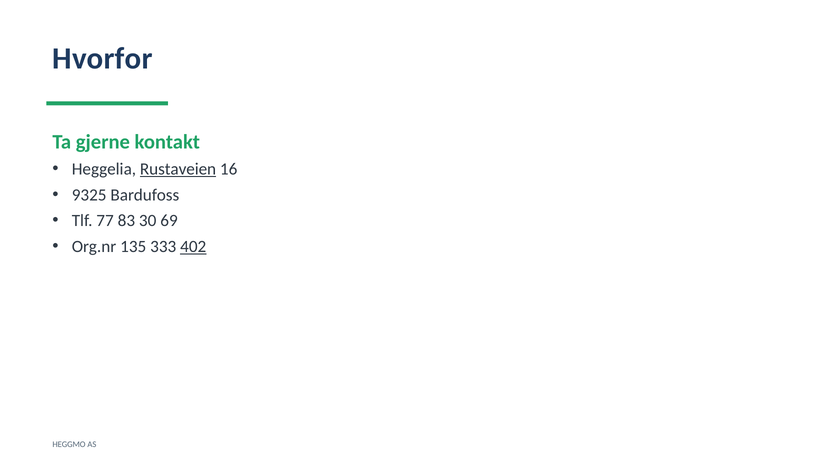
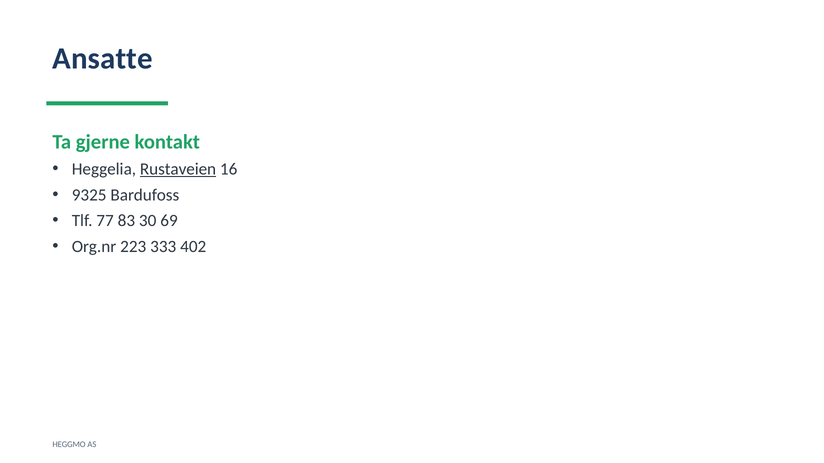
Hvorfor: Hvorfor -> Ansatte (103, 59)
135: 135 -> 223 (133, 247)
402 underline: present -> none (193, 247)
